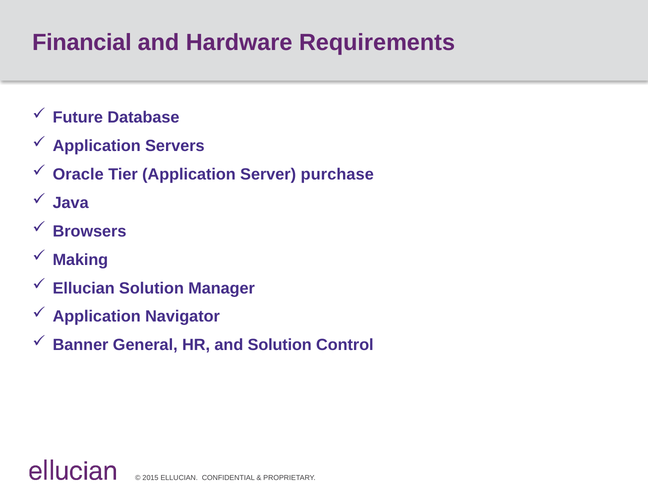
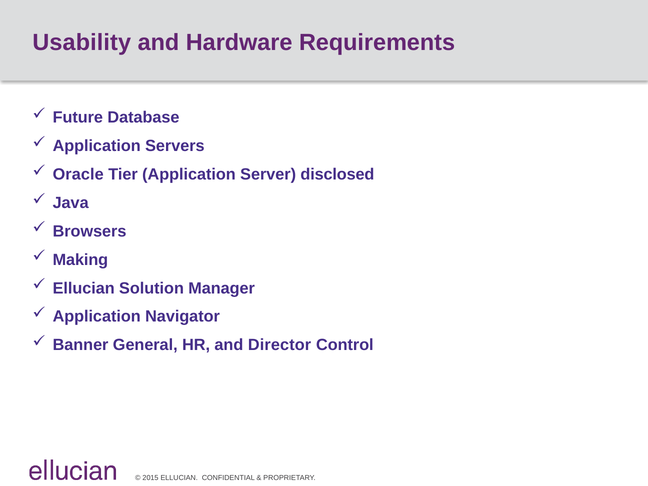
Financial: Financial -> Usability (82, 43)
purchase: purchase -> disclosed (337, 174)
and Solution: Solution -> Director (280, 345)
